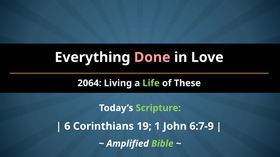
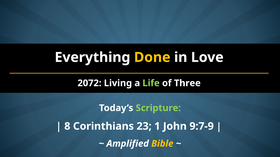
Done colour: pink -> yellow (152, 58)
2064: 2064 -> 2072 (89, 83)
These: These -> Three (187, 83)
6: 6 -> 8 (67, 127)
19: 19 -> 23 (144, 127)
6:7-9: 6:7-9 -> 9:7-9 (202, 127)
Bible colour: light green -> yellow (162, 144)
